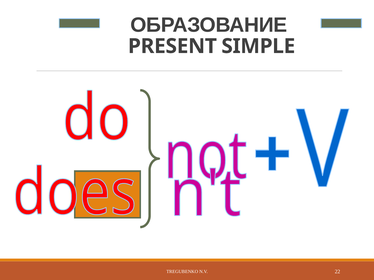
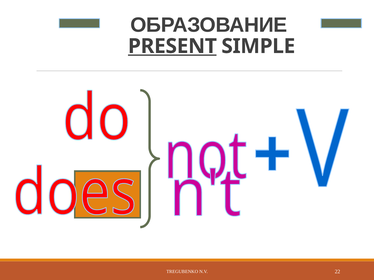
PRESENT underline: none -> present (172, 46)
